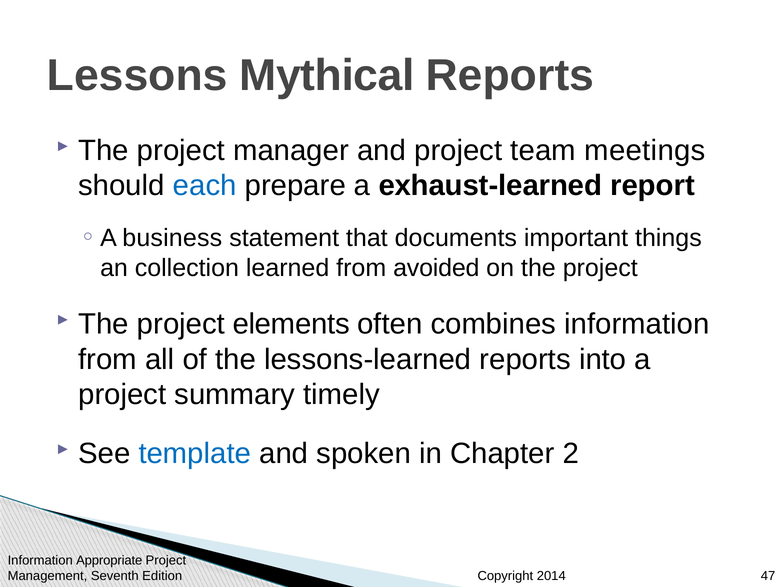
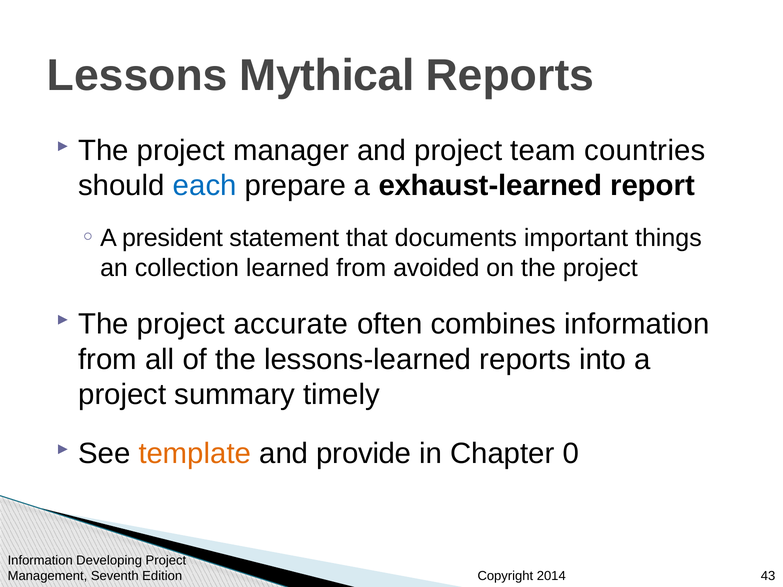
meetings: meetings -> countries (645, 150)
business: business -> president (172, 238)
elements: elements -> accurate (291, 324)
template colour: blue -> orange (195, 454)
spoken: spoken -> provide (364, 454)
2: 2 -> 0 (571, 454)
Appropriate: Appropriate -> Developing (109, 561)
47: 47 -> 43 (768, 576)
